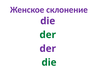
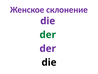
die colour: green -> black (49, 62)
